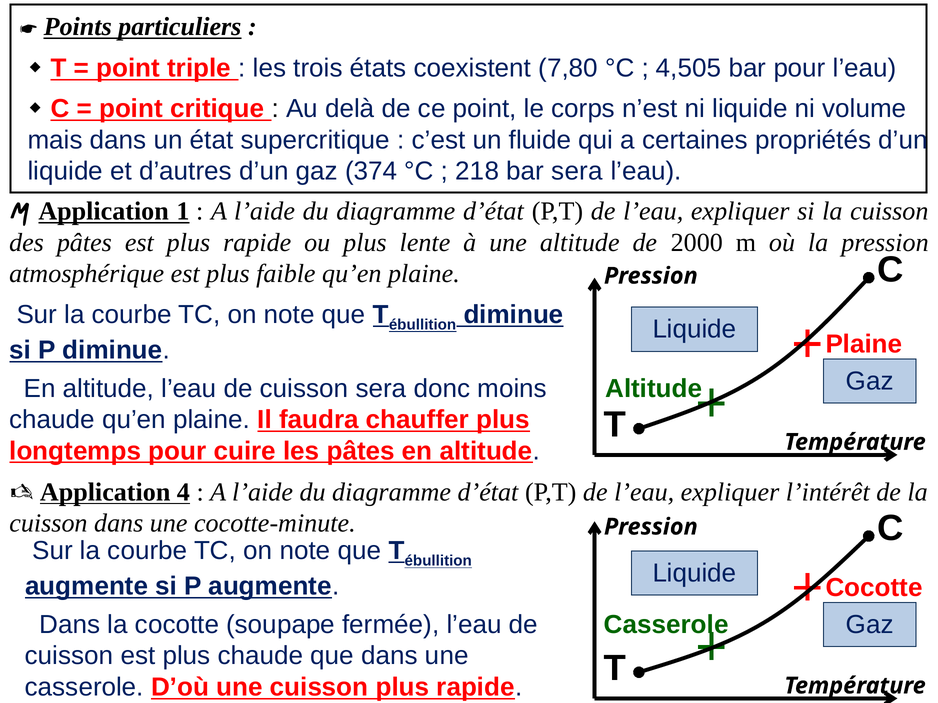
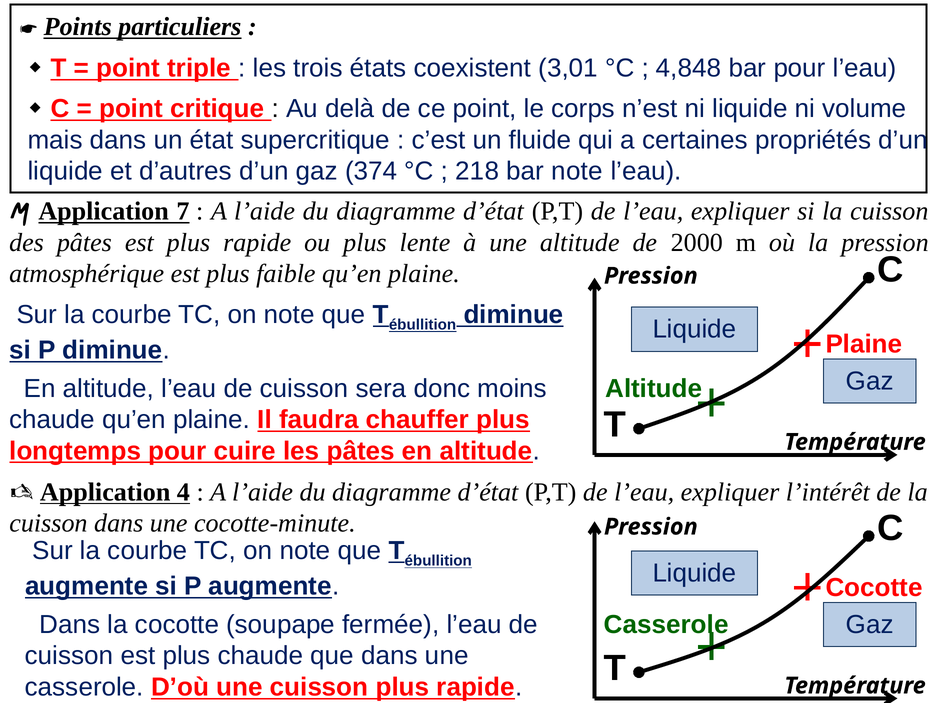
7,80: 7,80 -> 3,01 (568, 68)
4,505: 4,505 -> 4,848 (689, 68)
bar sera: sera -> note (577, 171)
1: 1 -> 7 (183, 211)
